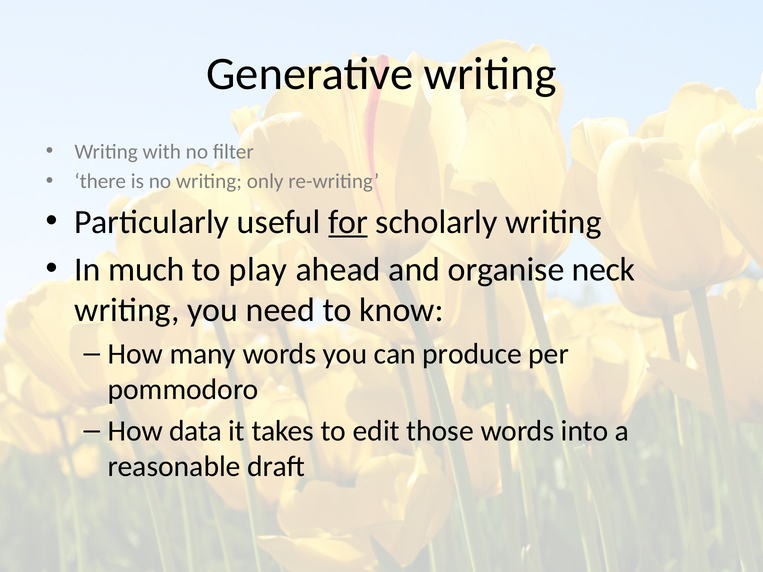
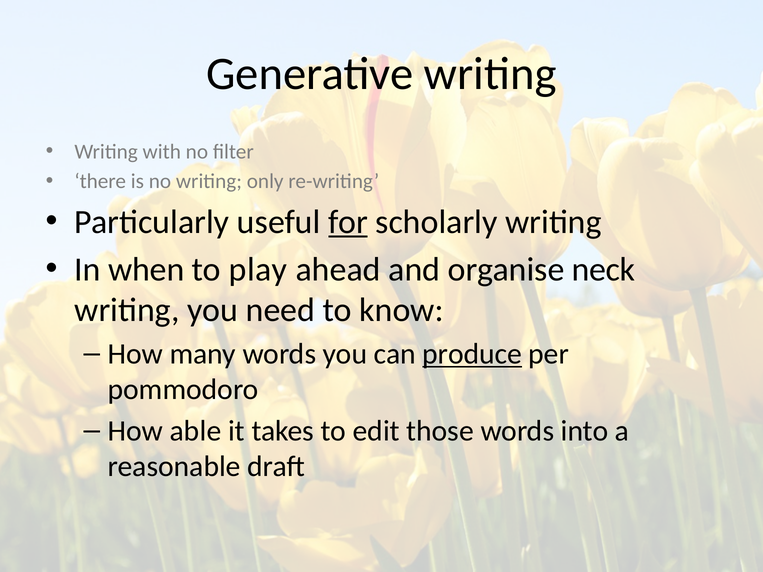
much: much -> when (146, 270)
produce underline: none -> present (472, 354)
data: data -> able (195, 431)
